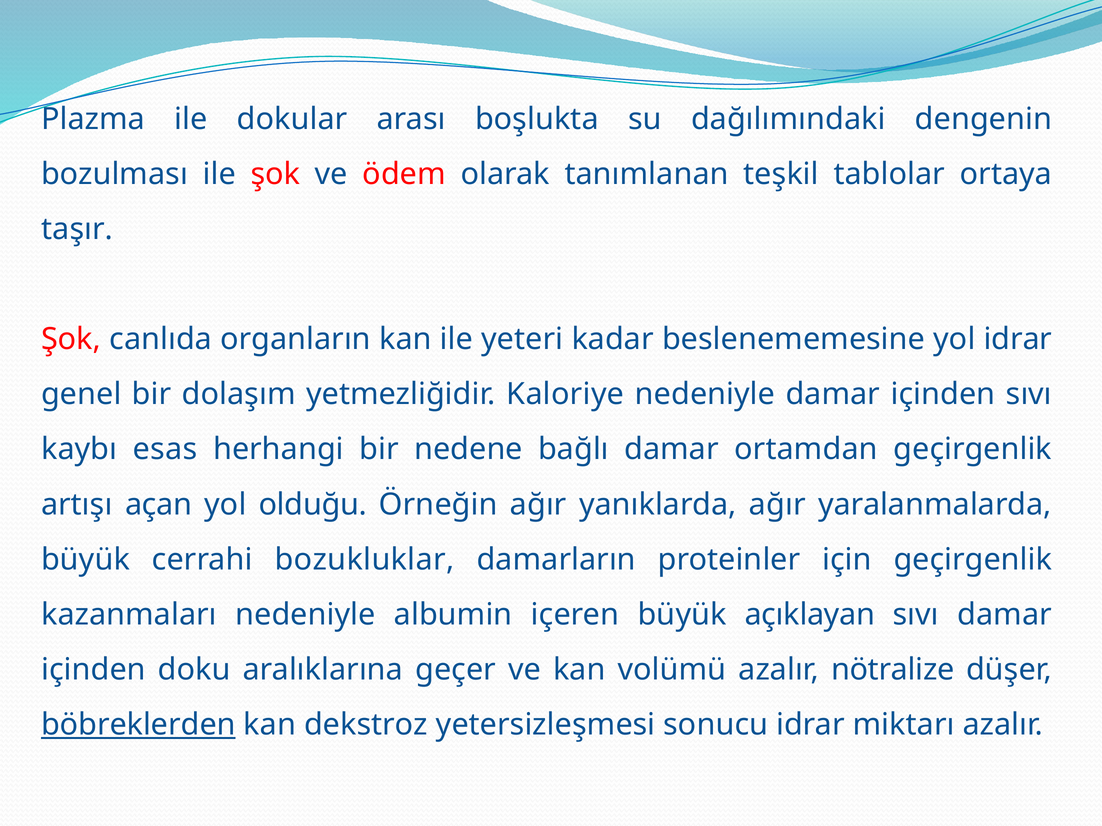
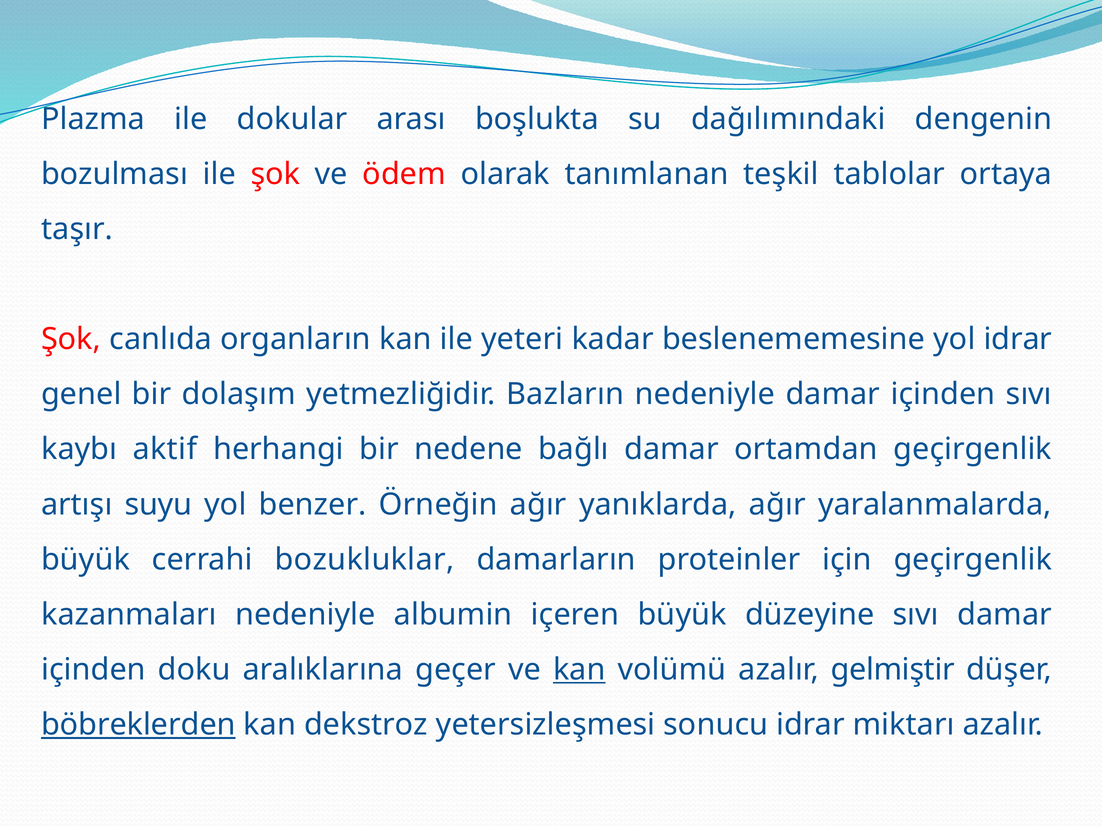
Kaloriye: Kaloriye -> Bazların (565, 395)
esas: esas -> aktif (165, 450)
açan: açan -> suyu (159, 505)
olduğu: olduğu -> benzer (313, 505)
açıklayan: açıklayan -> düzeyine (810, 615)
kan underline: none -> present (579, 670)
nötralize: nötralize -> gelmiştir (893, 670)
